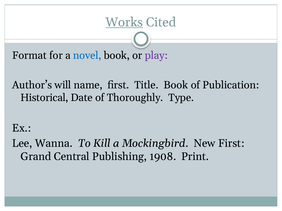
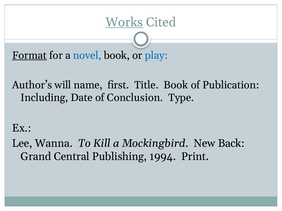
Format underline: none -> present (29, 56)
play colour: purple -> blue (156, 56)
Historical: Historical -> Including (44, 98)
Thoroughly: Thoroughly -> Conclusion (135, 98)
New First: First -> Back (231, 144)
1908: 1908 -> 1994 (163, 157)
